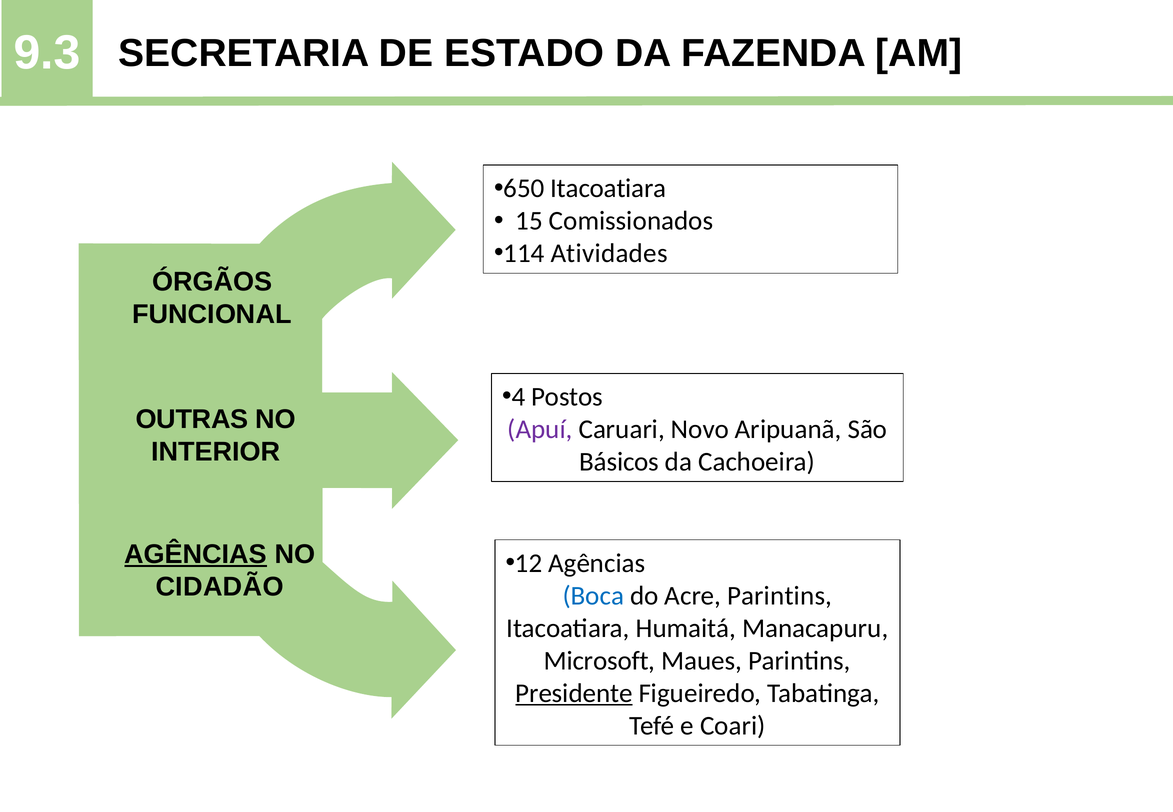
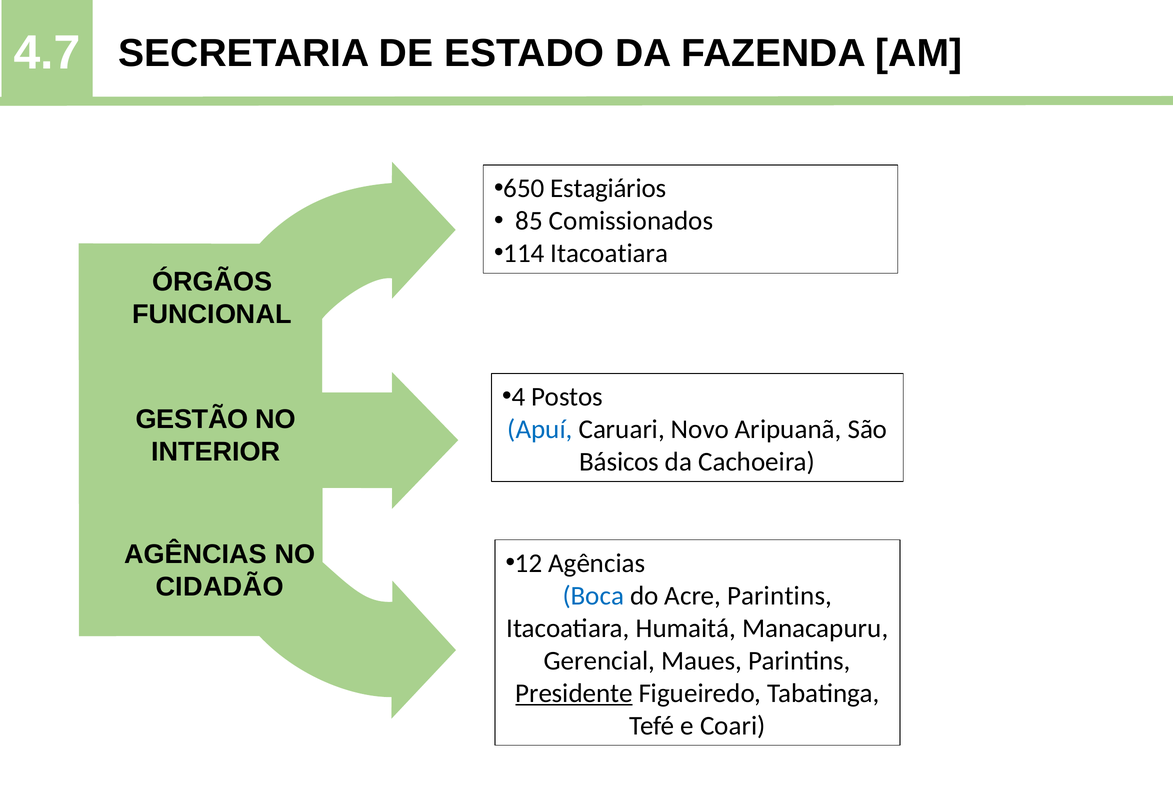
9.3: 9.3 -> 4.7 (47, 53)
Itacoatiara: Itacoatiara -> Estagiários (608, 189)
15: 15 -> 85 (529, 221)
Atividades: Atividades -> Itacoatiara (609, 254)
OUTRAS: OUTRAS -> GESTÃO (192, 419)
Apuí colour: purple -> blue (540, 429)
AGÊNCIAS underline: present -> none (196, 554)
Microsoft: Microsoft -> Gerencial (599, 661)
